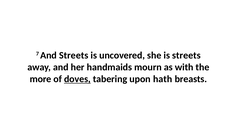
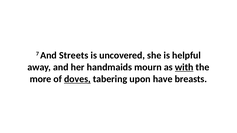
is streets: streets -> helpful (186, 55)
with underline: none -> present (184, 67)
hath: hath -> have (163, 79)
